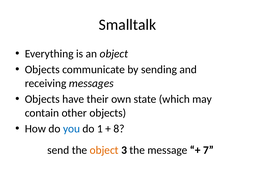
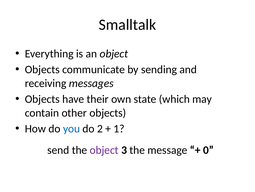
1: 1 -> 2 (100, 128)
8: 8 -> 1 (119, 128)
object colour: orange -> purple (104, 150)
7: 7 -> 0 (208, 150)
